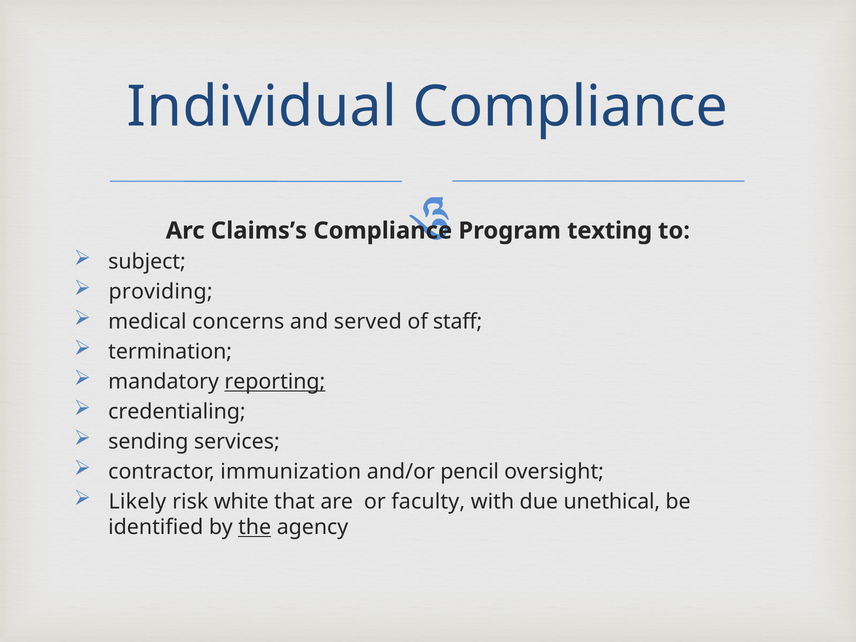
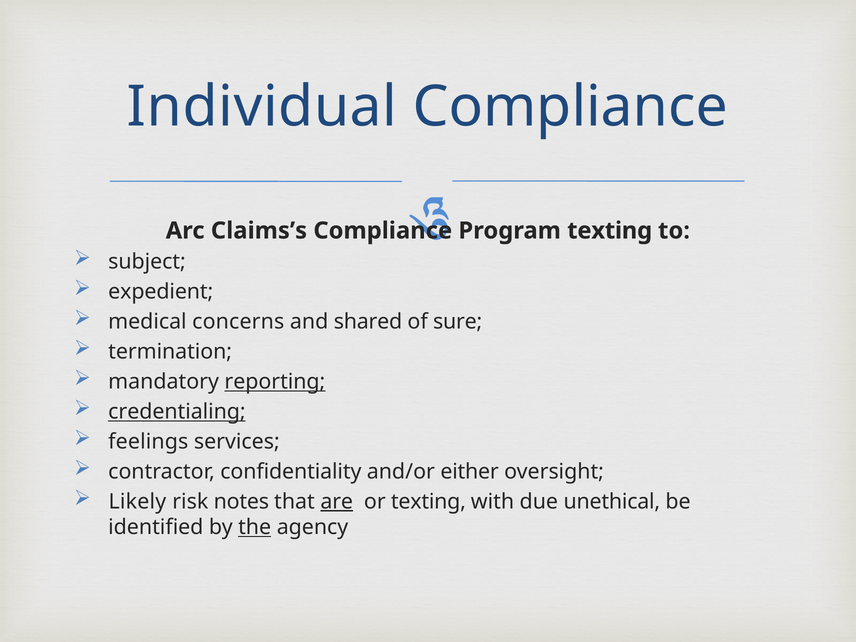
providing: providing -> expedient (161, 292)
served: served -> shared (368, 322)
staff: staff -> sure (458, 322)
credentialing underline: none -> present (177, 412)
sending: sending -> feelings (148, 442)
immunization: immunization -> confidentiality (291, 472)
pencil: pencil -> either (470, 472)
white: white -> notes (241, 502)
are underline: none -> present (337, 502)
or faculty: faculty -> texting (428, 502)
